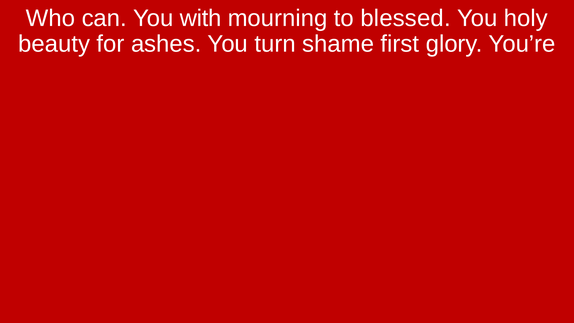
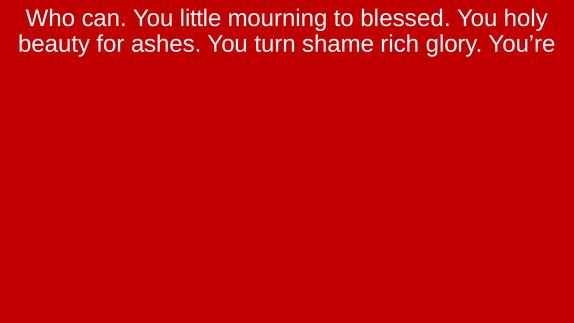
with: with -> little (201, 18)
first: first -> rich (400, 44)
